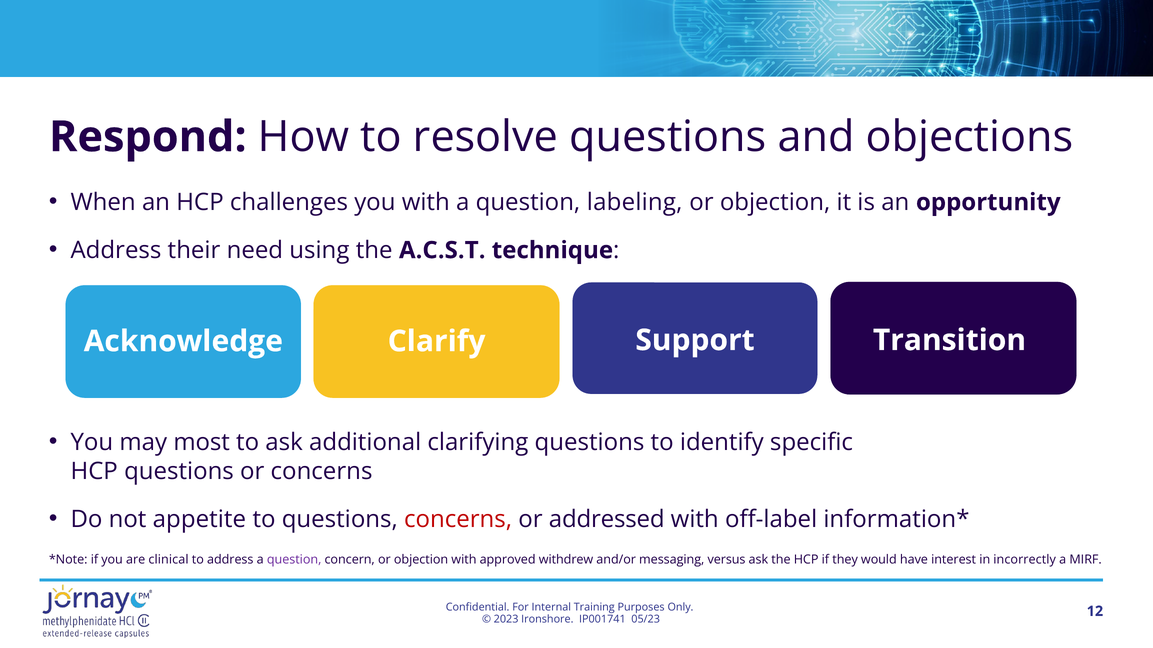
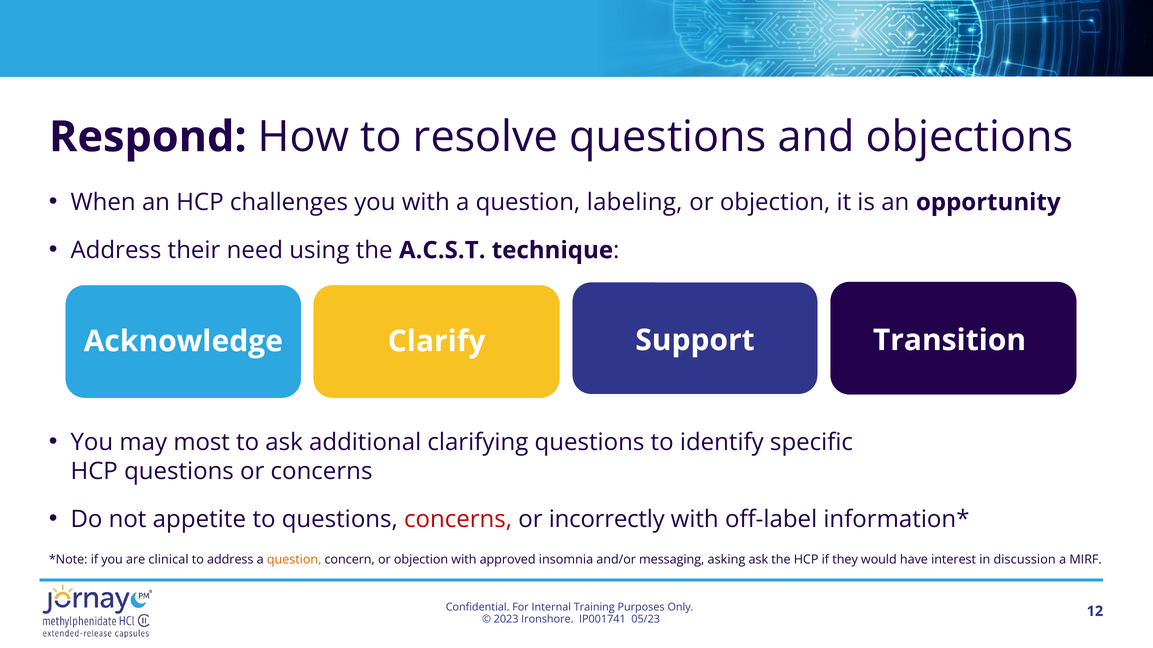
addressed: addressed -> incorrectly (607, 520)
question colour: purple -> orange (294, 560)
withdrew: withdrew -> insomnia (566, 560)
versus: versus -> asking (726, 560)
incorrectly: incorrectly -> discussion (1025, 560)
